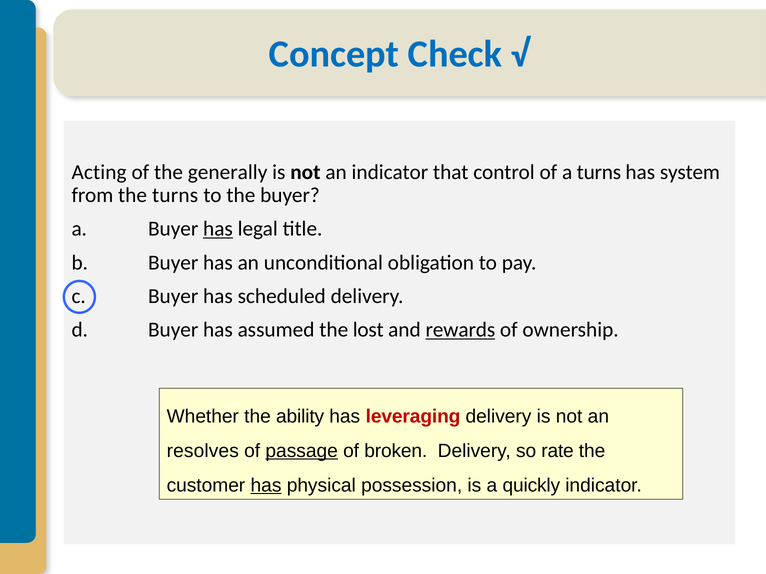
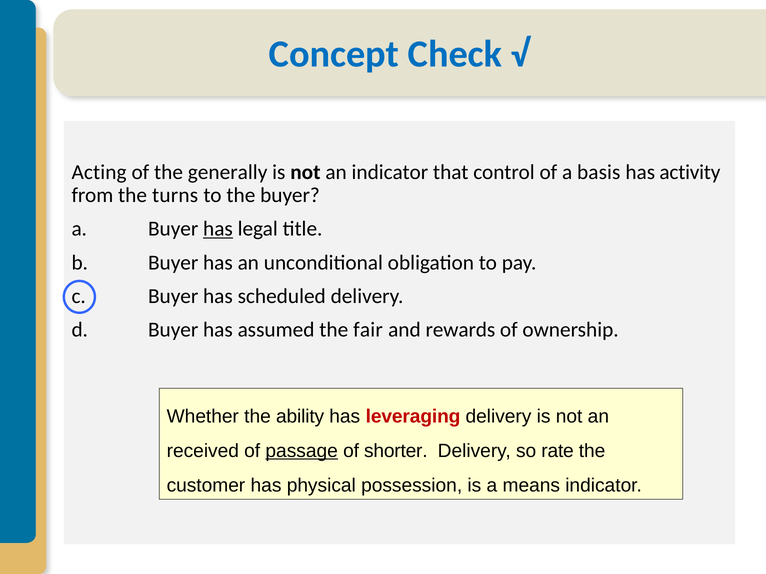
a turns: turns -> basis (599, 172)
system: system -> activity (690, 172)
lost: lost -> fair (368, 330)
rewards underline: present -> none (460, 330)
resolves: resolves -> received (203, 451)
broken: broken -> shorter (396, 451)
has underline: present -> none (266, 486)
quickly: quickly -> means (531, 486)
